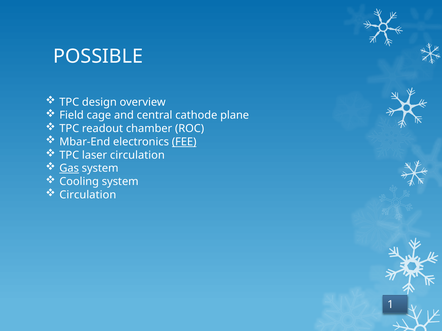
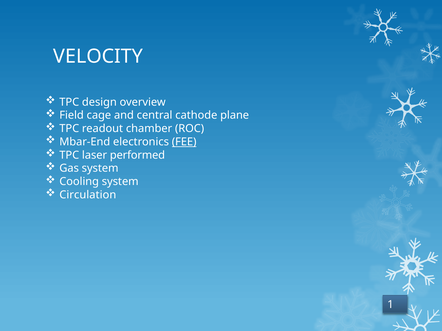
POSSIBLE: POSSIBLE -> VELOCITY (98, 56)
laser circulation: circulation -> performed (137, 155)
Gas underline: present -> none (69, 169)
